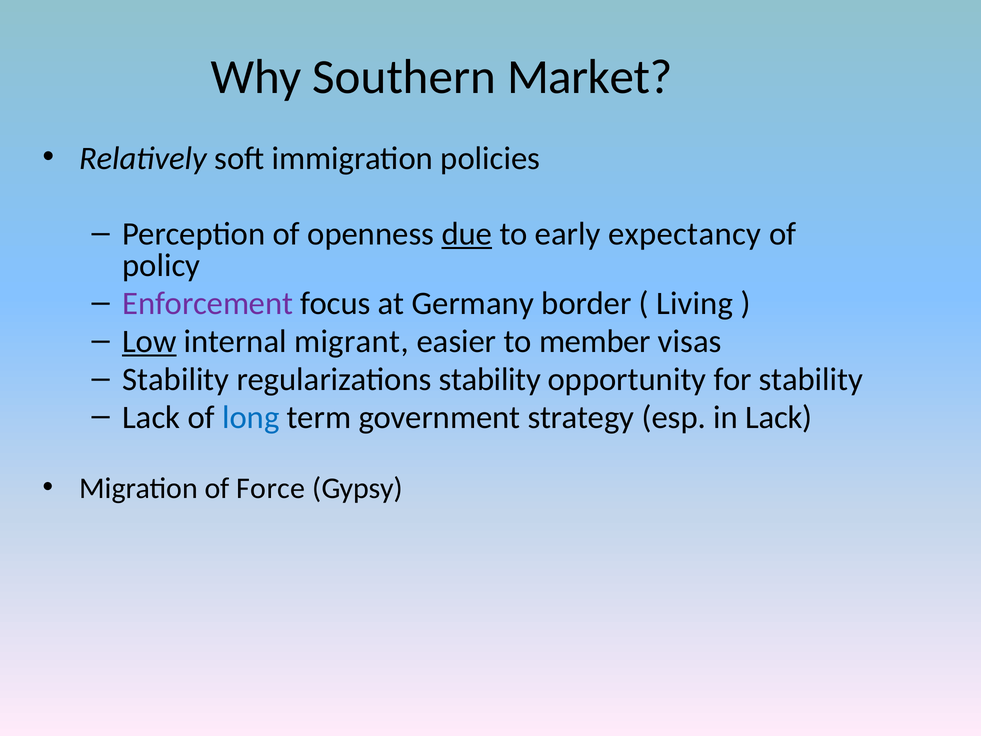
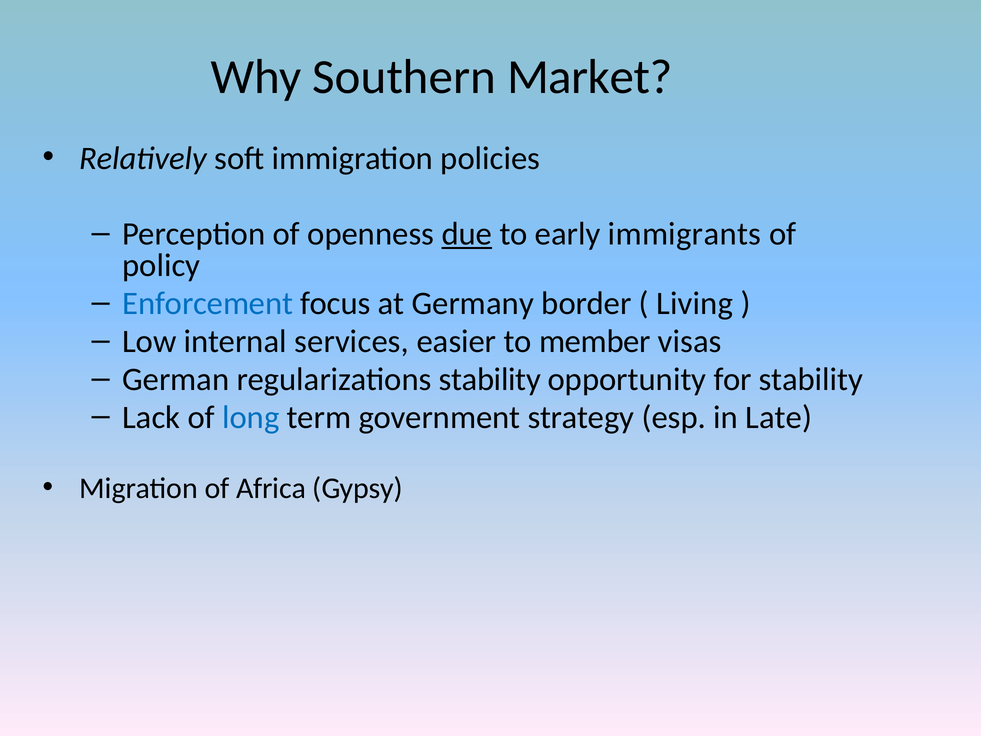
expectancy: expectancy -> immigrants (684, 234)
Enforcement colour: purple -> blue (208, 303)
Low underline: present -> none (149, 341)
migrant: migrant -> services (352, 341)
Stability: Stability -> German (176, 379)
in Lack: Lack -> Late (779, 417)
Force: Force -> Africa (271, 488)
